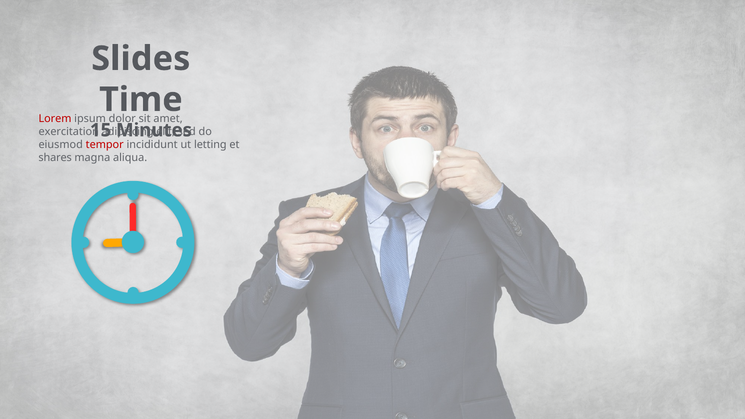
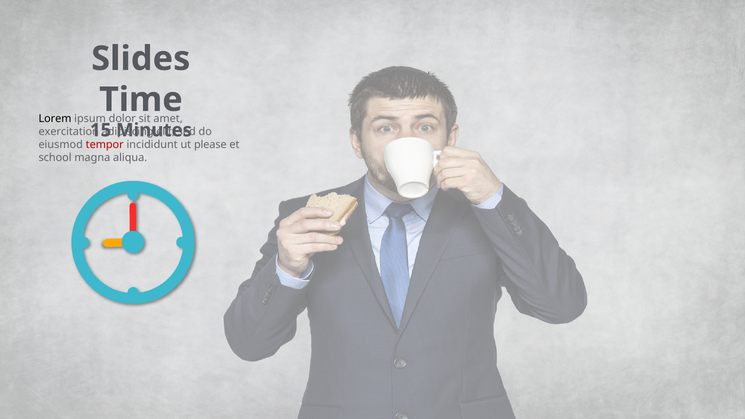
Lorem colour: red -> black (55, 119)
letting: letting -> please (210, 145)
shares: shares -> school (55, 158)
